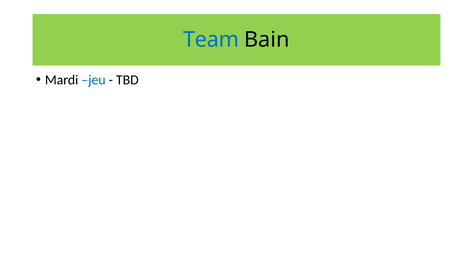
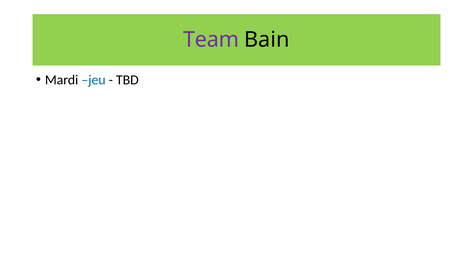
Team colour: blue -> purple (211, 40)
